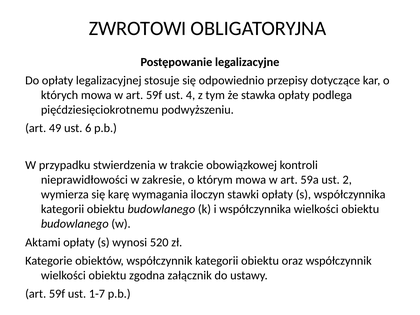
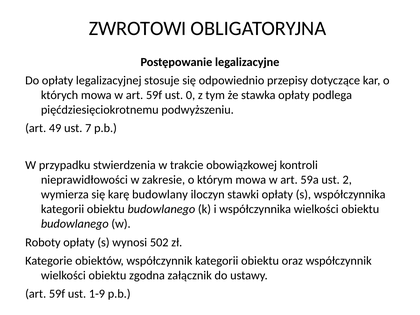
4: 4 -> 0 (191, 95)
6: 6 -> 7 (88, 128)
wymagania: wymagania -> budowlany (160, 195)
Aktami: Aktami -> Roboty (43, 242)
520: 520 -> 502 (159, 242)
1-7: 1-7 -> 1-9 (97, 294)
